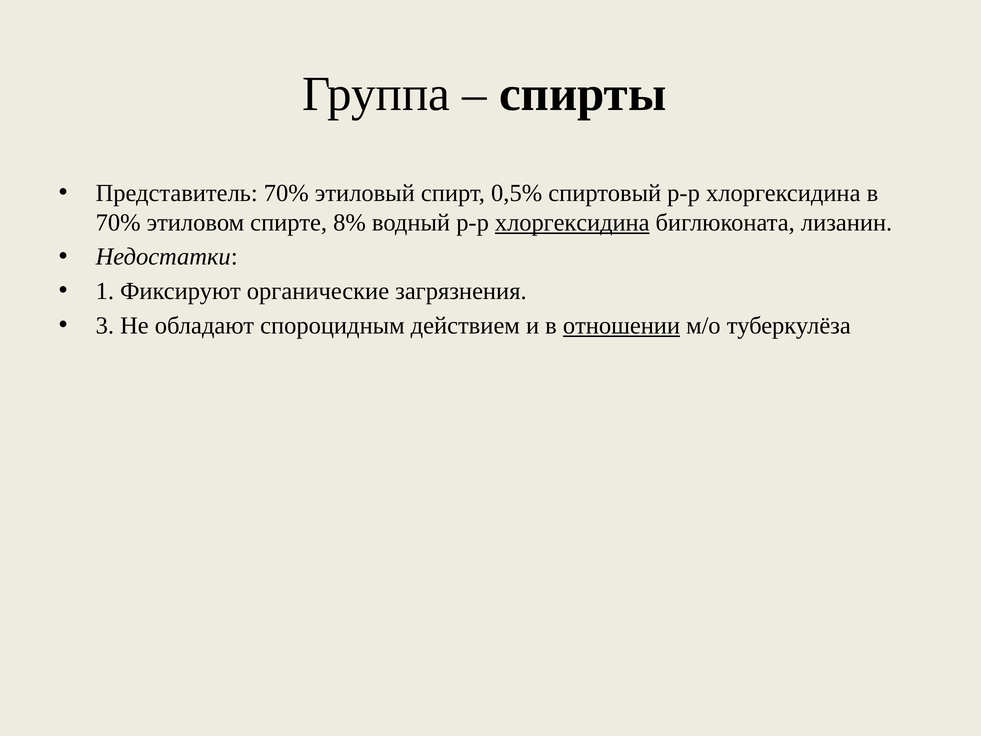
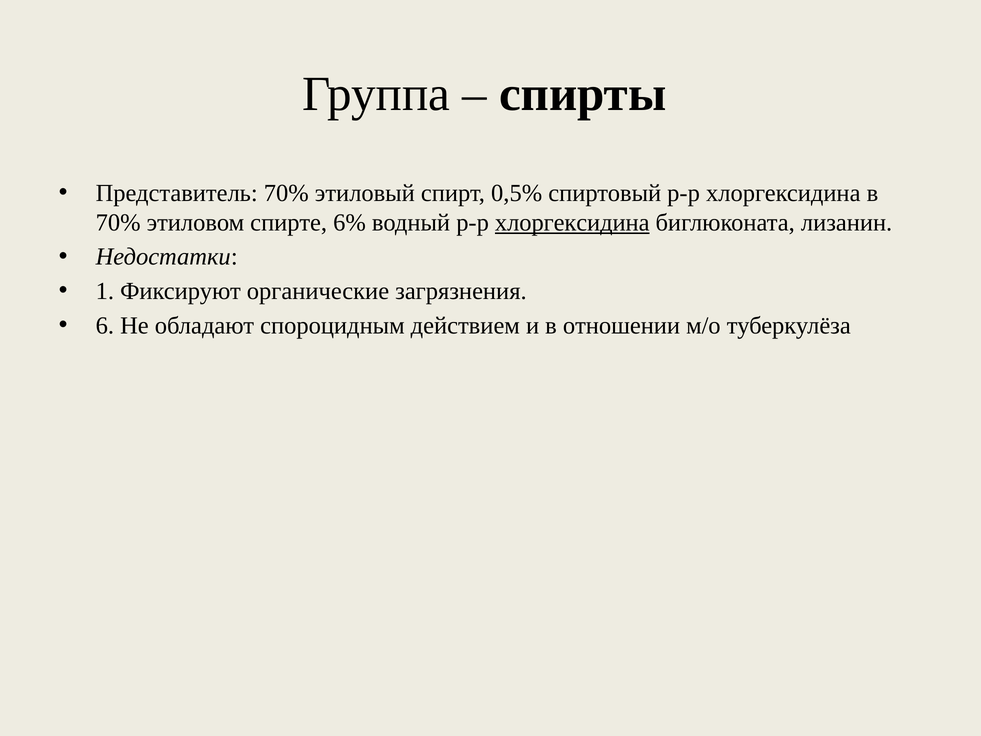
8%: 8% -> 6% (350, 222)
3: 3 -> 6 (105, 325)
отношении underline: present -> none (622, 325)
